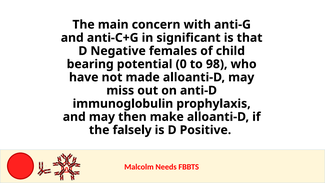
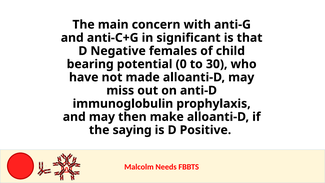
98: 98 -> 30 (217, 64)
falsely: falsely -> saying (132, 130)
